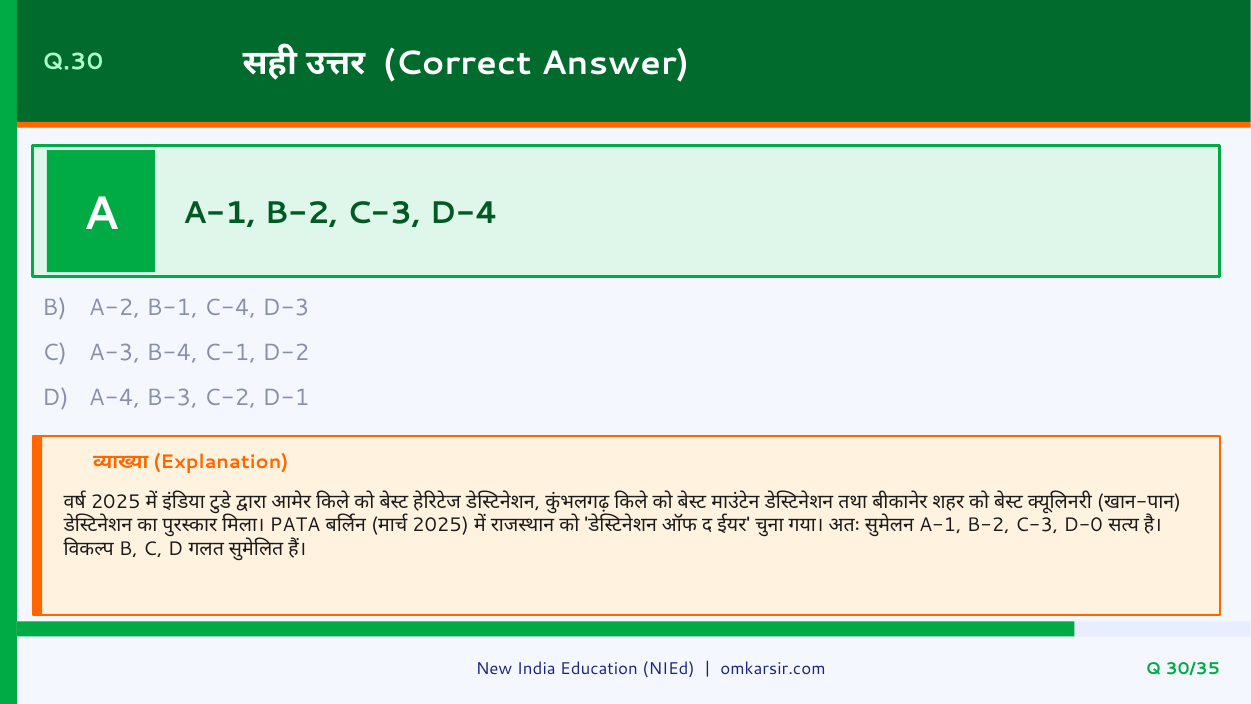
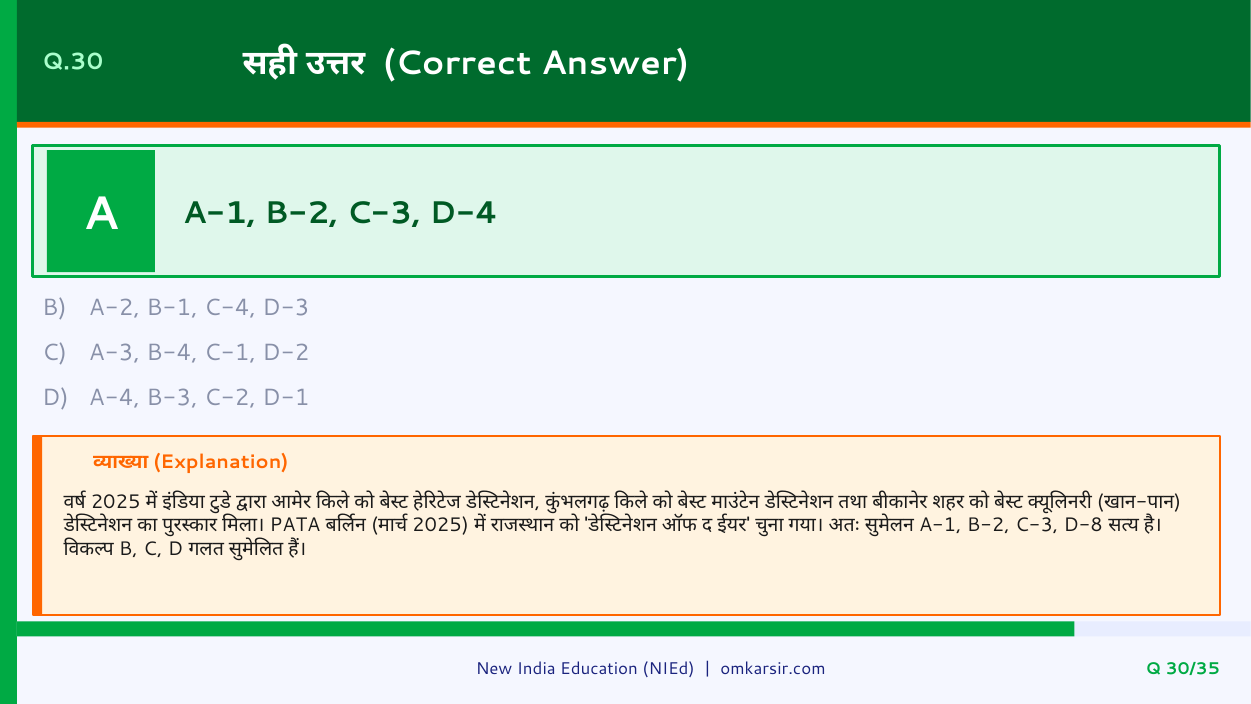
D-0: D-0 -> D-8 (1083, 525)
